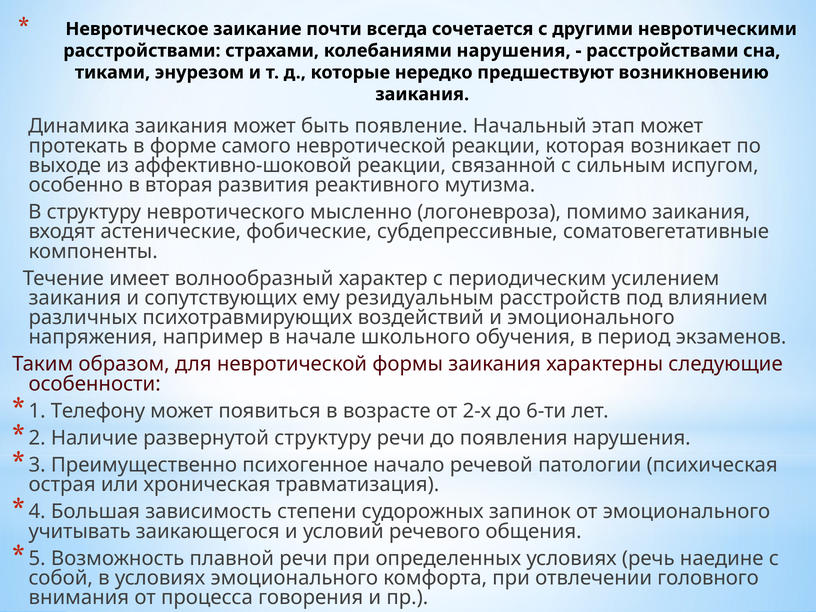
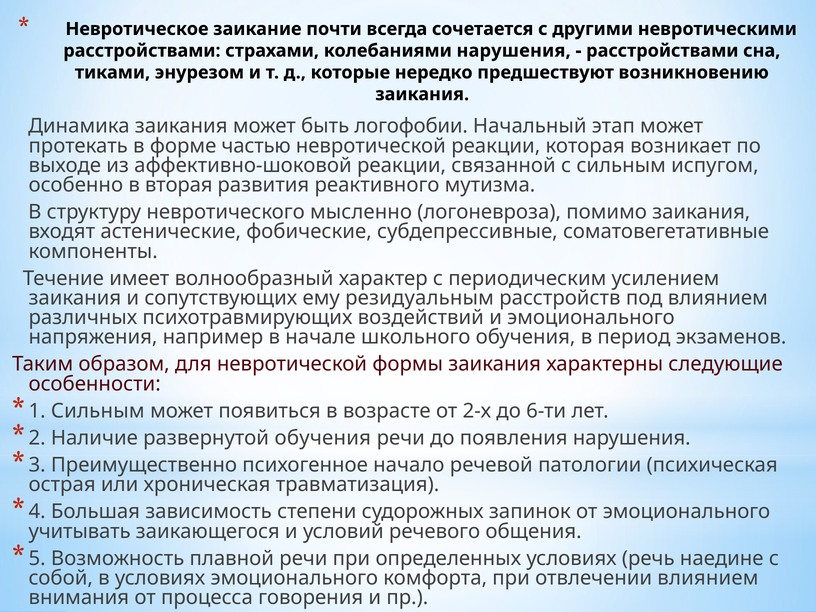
появление: появление -> логофобии (411, 126)
самого: самого -> частью (256, 146)
1 Телефону: Телефону -> Сильным (98, 411)
развернутой структуру: структуру -> обучения (323, 438)
отвлечении головного: головного -> влиянием (708, 578)
